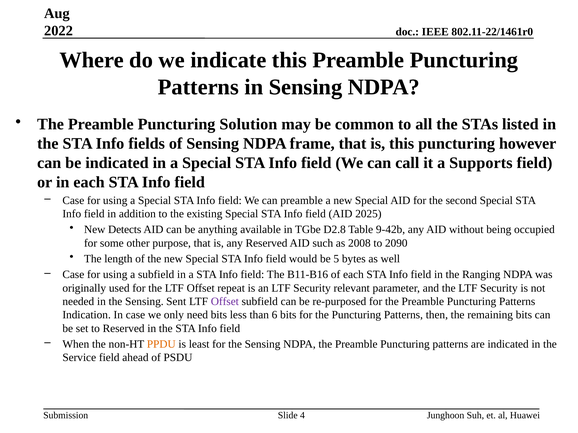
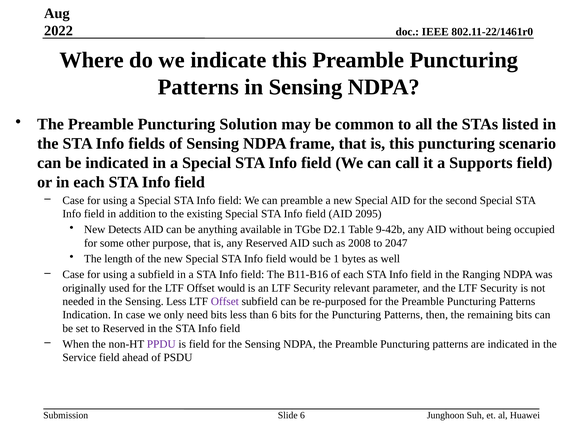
however: however -> scenario (528, 144)
2025: 2025 -> 2095 (368, 214)
D2.8: D2.8 -> D2.1 (335, 230)
2090: 2090 -> 2047 (396, 243)
5: 5 -> 1 (336, 259)
Offset repeat: repeat -> would (231, 288)
Sensing Sent: Sent -> Less (176, 302)
PPDU colour: orange -> purple (161, 345)
is least: least -> field (199, 345)
Slide 4: 4 -> 6 (302, 416)
